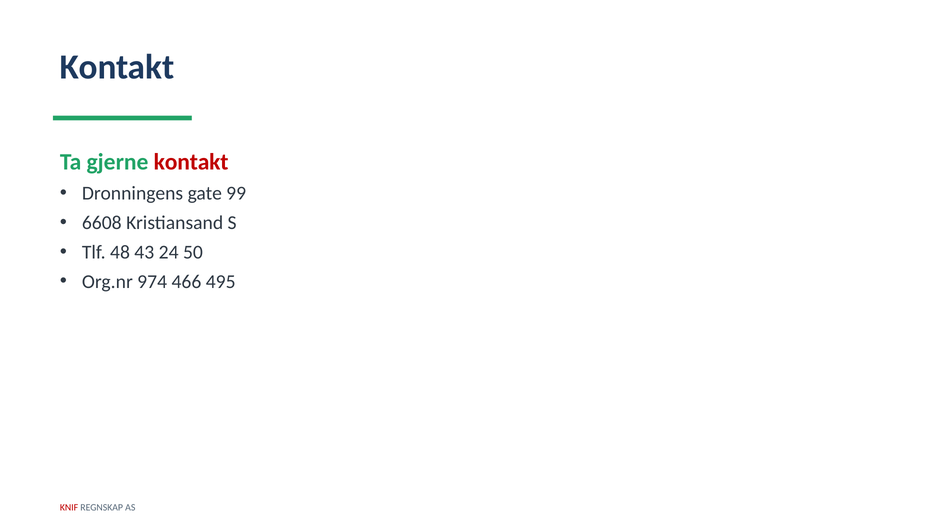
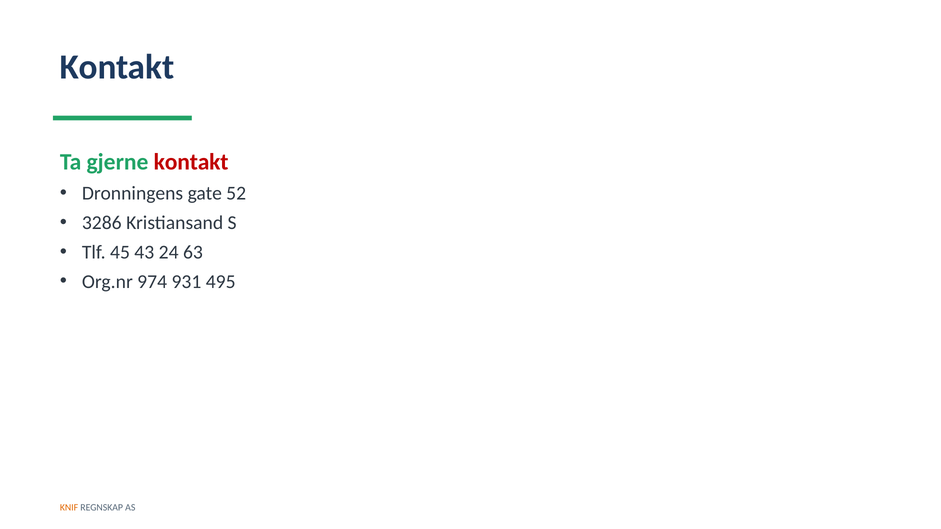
99: 99 -> 52 (236, 193)
6608: 6608 -> 3286 (102, 223)
48: 48 -> 45 (120, 252)
50: 50 -> 63 (193, 252)
466: 466 -> 931 (186, 282)
KNIF colour: red -> orange (69, 508)
